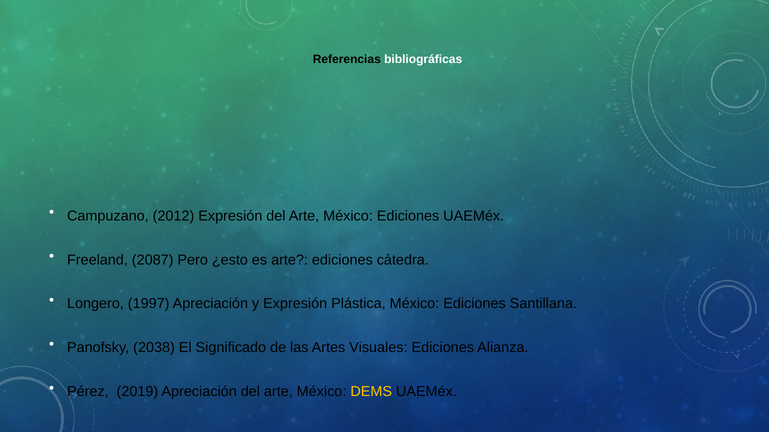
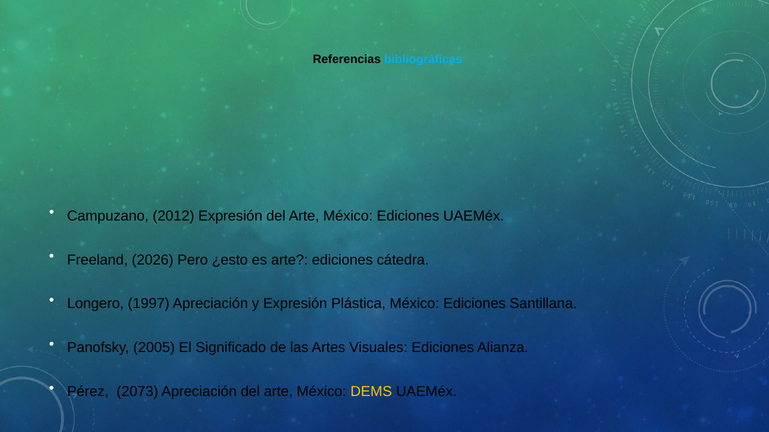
bibliográficas colour: white -> light blue (423, 59)
2087: 2087 -> 2026 (153, 260)
2038: 2038 -> 2005 (154, 348)
2019: 2019 -> 2073 (137, 392)
